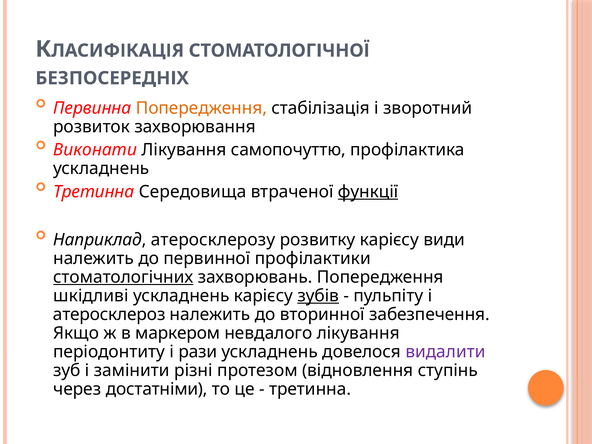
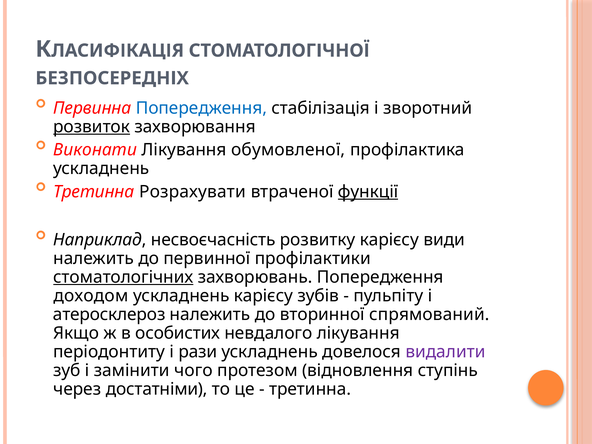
Попередження colour: orange -> blue (201, 108)
розвиток underline: none -> present (92, 127)
самопочуттю: самопочуттю -> обумовленої (288, 150)
Середовища: Середовища -> Розрахувати (193, 192)
атеросклерозу: атеросклерозу -> несвоєчасність (213, 240)
шкідливі: шкідливі -> доходом (91, 296)
зубів underline: present -> none (318, 296)
забезпечення: забезпечення -> спрямований (429, 314)
маркером: маркером -> особистих (178, 333)
різні: різні -> чого (193, 370)
